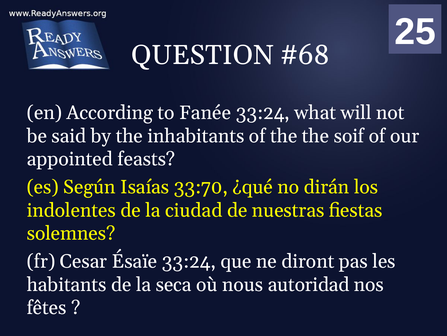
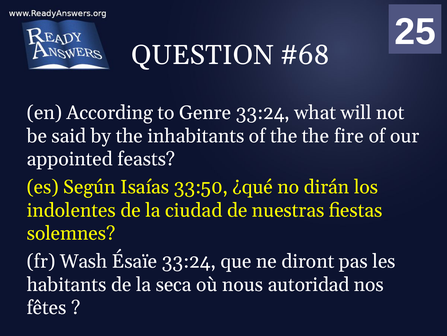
Fanée: Fanée -> Genre (205, 113)
soif: soif -> fire (349, 136)
33:70: 33:70 -> 33:50 (201, 187)
Cesar: Cesar -> Wash (84, 261)
